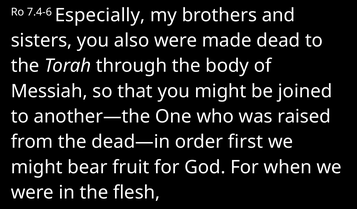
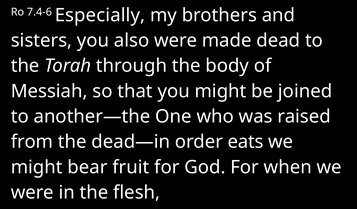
first: first -> eats (246, 142)
